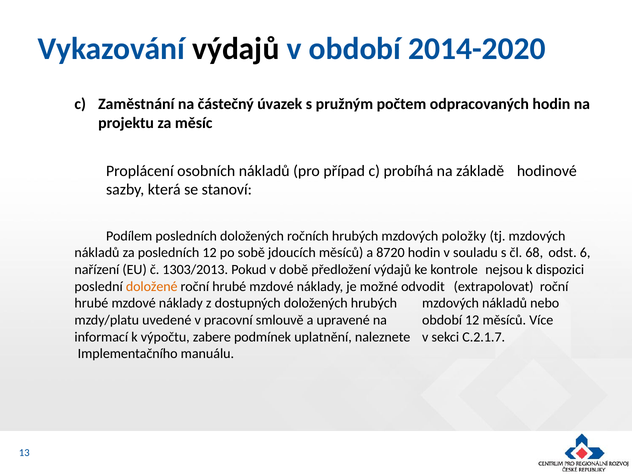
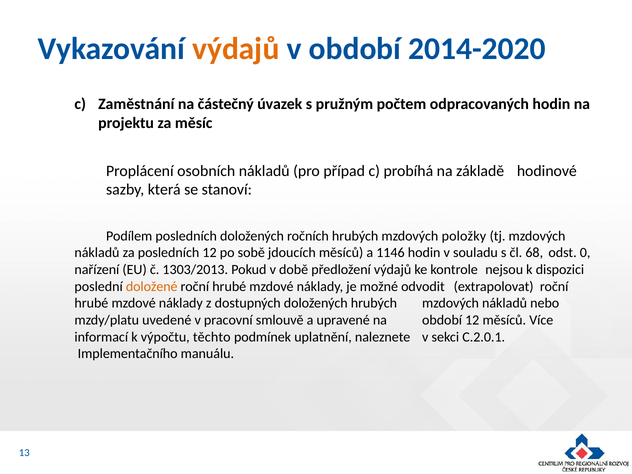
výdajů colour: black -> orange (236, 49)
8720: 8720 -> 1146 (390, 253)
6: 6 -> 0 (585, 253)
zabere: zabere -> těchto (212, 337)
C.2.1.7: C.2.1.7 -> C.2.0.1 (484, 337)
